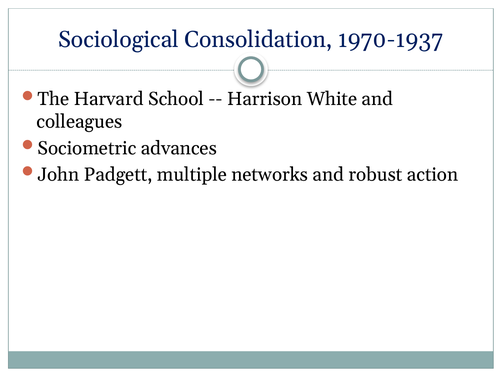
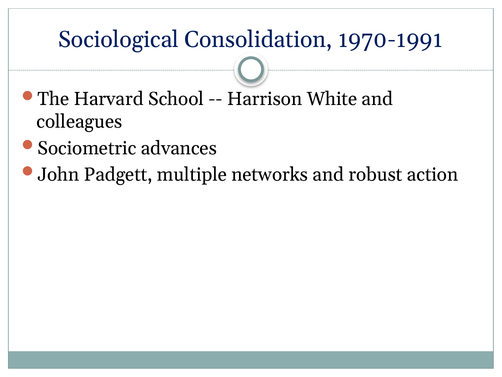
1970-1937: 1970-1937 -> 1970-1991 (390, 40)
